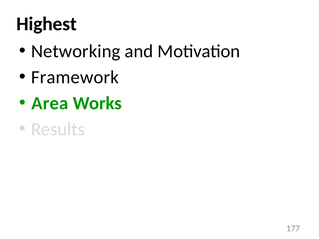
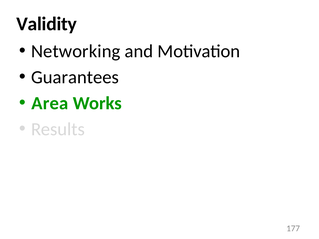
Highest: Highest -> Validity (47, 24)
Framework: Framework -> Guarantees (75, 77)
